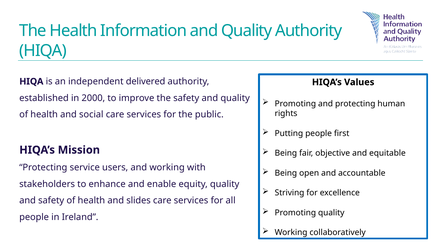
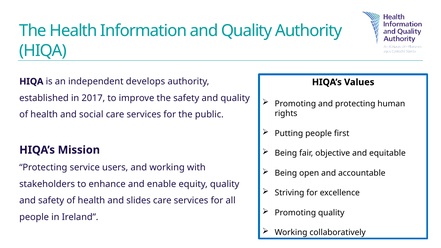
delivered: delivered -> develops (146, 82)
2000: 2000 -> 2017 (93, 98)
